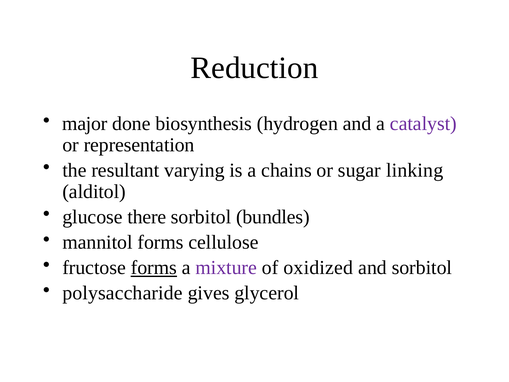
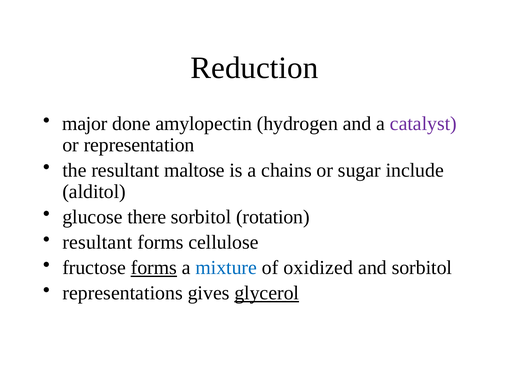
biosynthesis: biosynthesis -> amylopectin (204, 123)
varying: varying -> maltose (194, 170)
linking: linking -> include (415, 170)
bundles: bundles -> rotation (273, 217)
mannitol: mannitol -> resultant (97, 242)
mixture colour: purple -> blue (226, 268)
polysaccharide: polysaccharide -> representations (123, 293)
glycerol underline: none -> present (267, 293)
